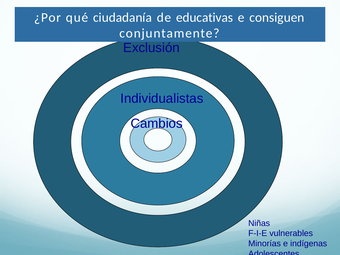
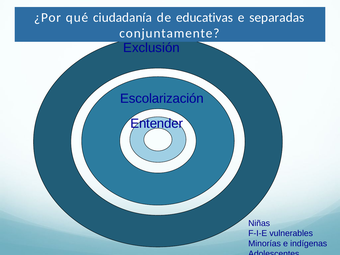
consiguen: consiguen -> separadas (277, 17)
Individualistas: Individualistas -> Escolarización (162, 99)
Cambios: Cambios -> Entender (157, 123)
